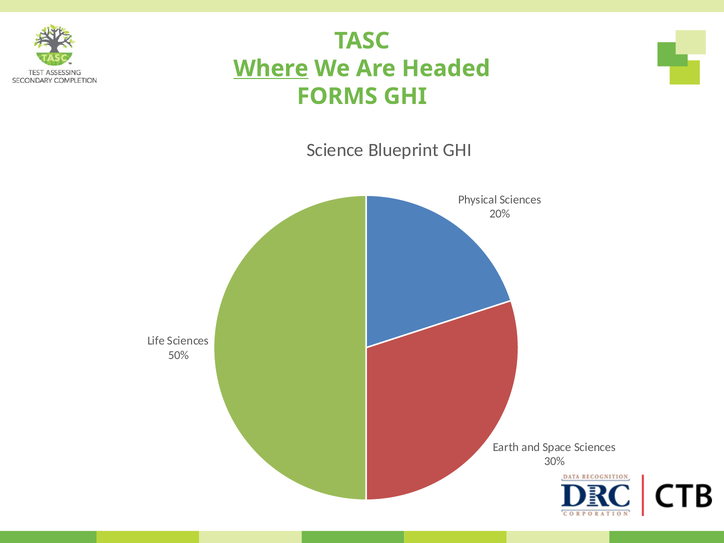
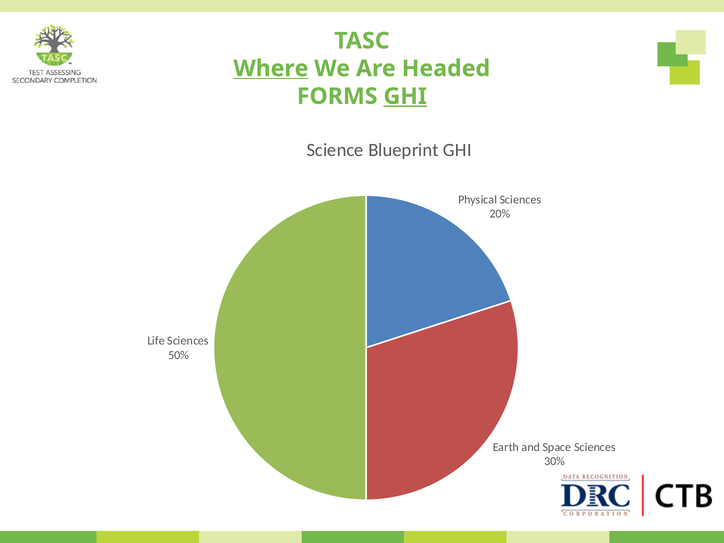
GHI underline: none -> present (405, 96)
